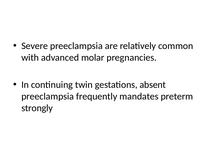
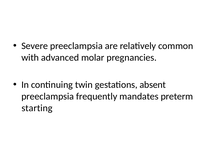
strongly: strongly -> starting (37, 108)
